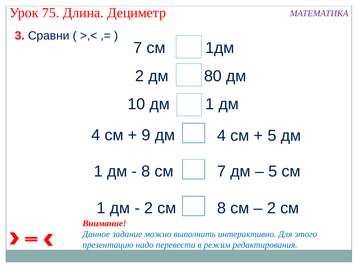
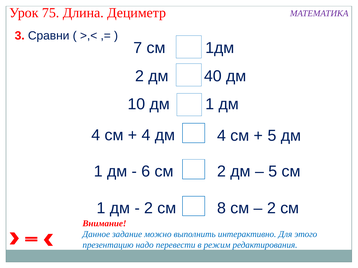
80: 80 -> 40 (213, 76)
9: 9 -> 4 (146, 135)
8: 8 -> 6 (146, 172)
см 7: 7 -> 2 (222, 172)
